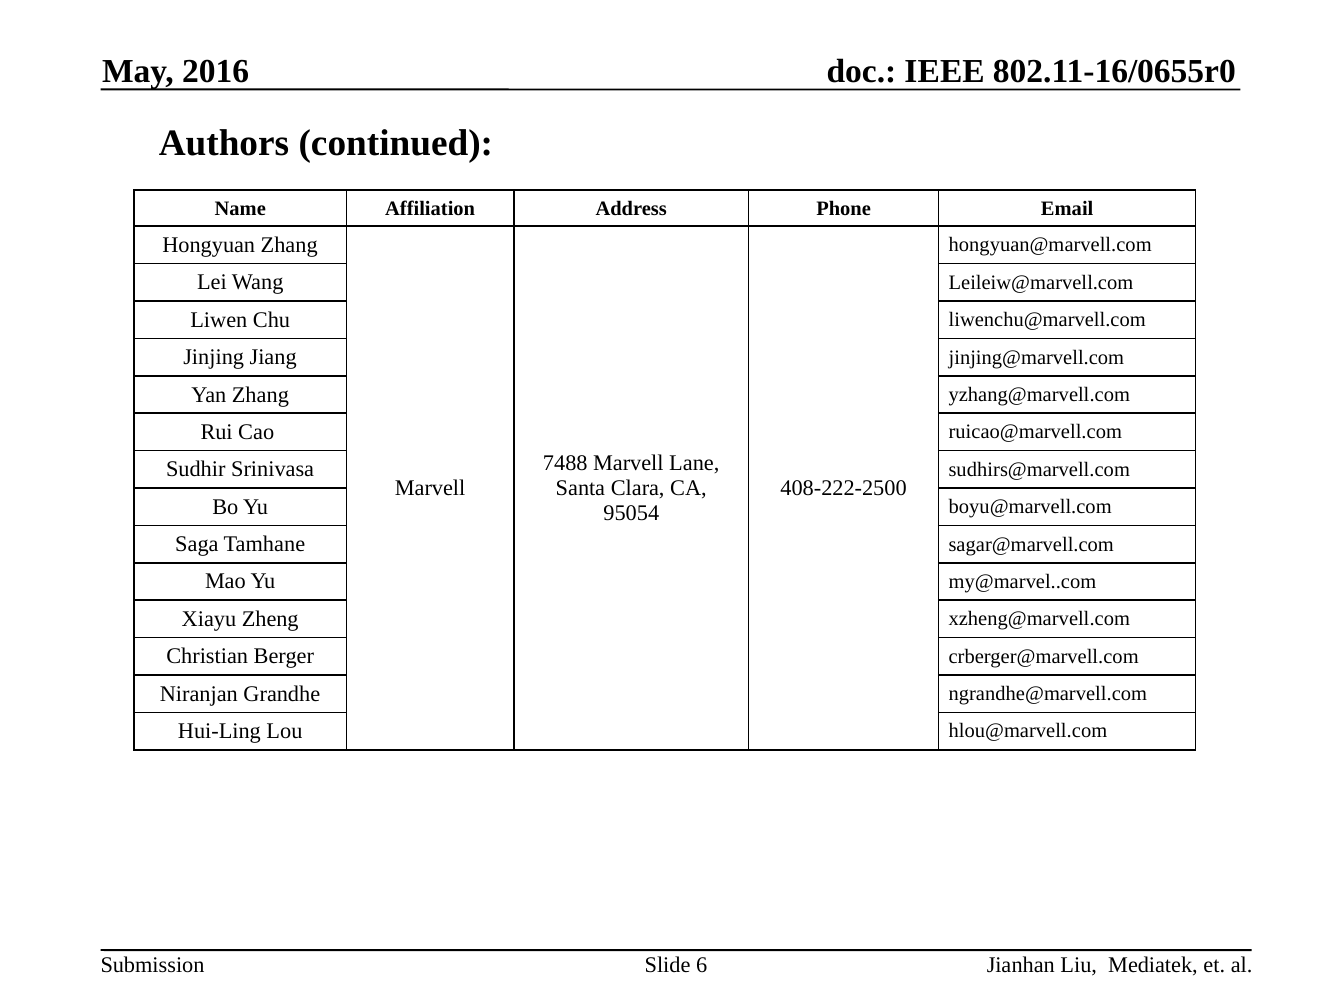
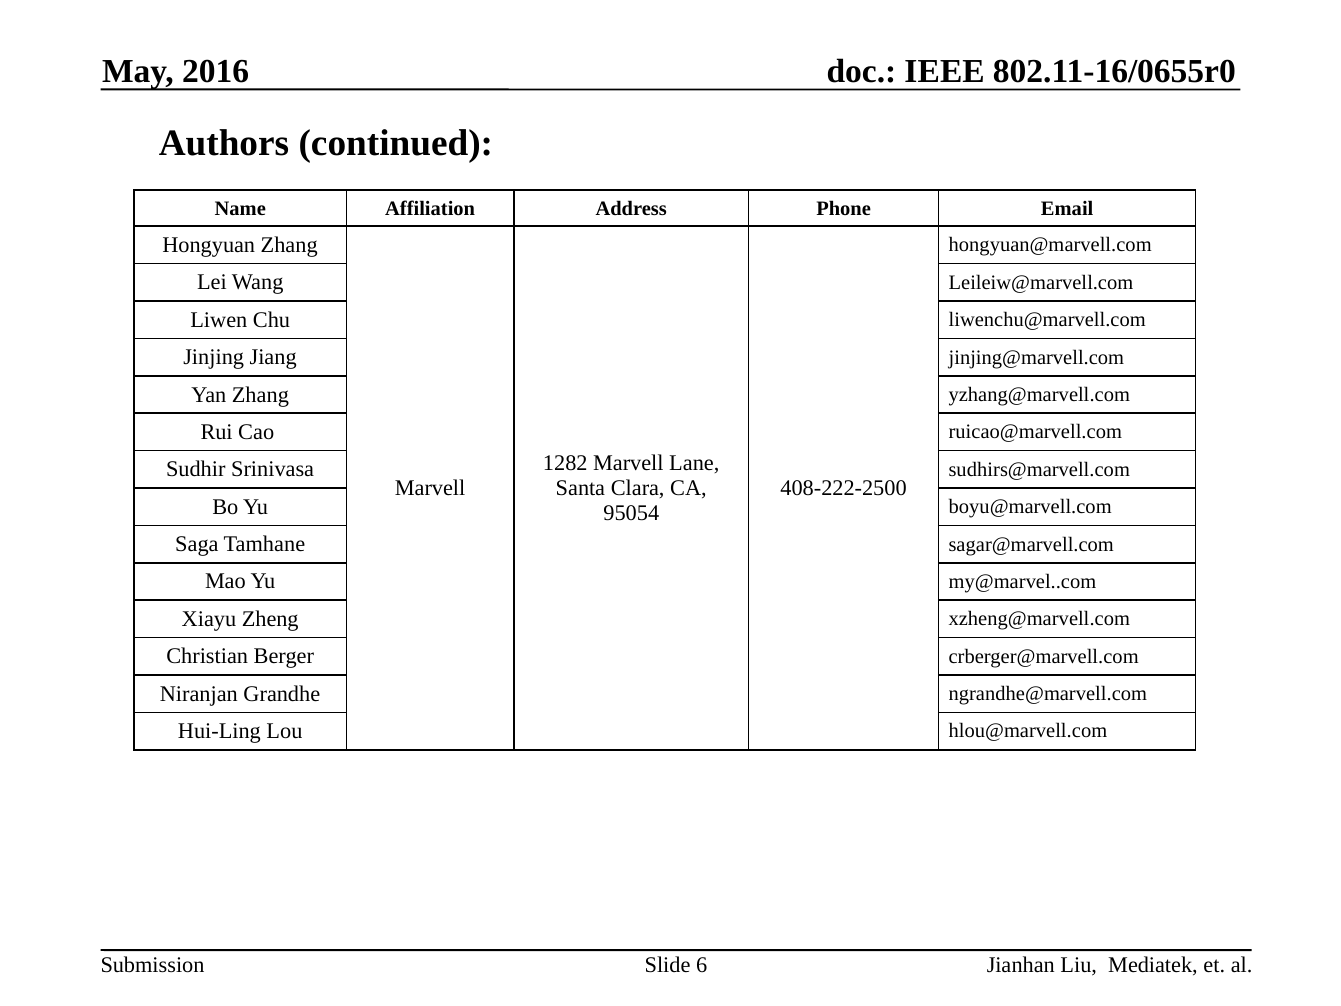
7488: 7488 -> 1282 (565, 463)
